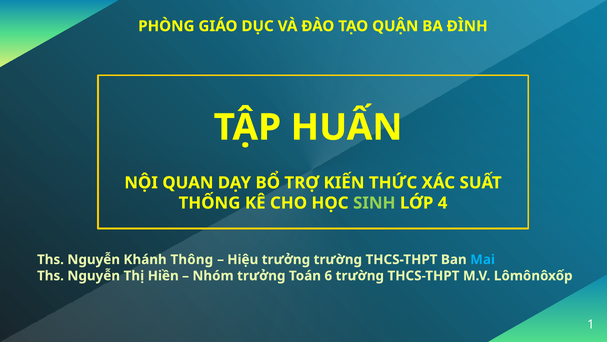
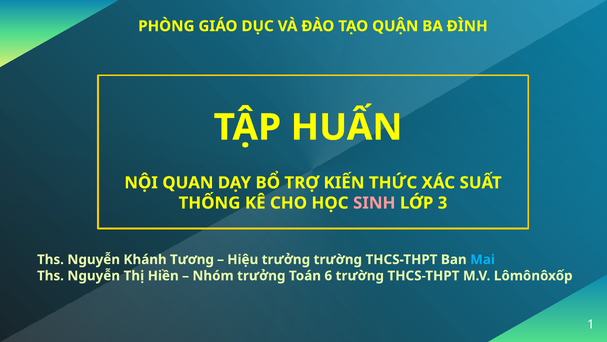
SINH colour: light green -> pink (374, 203)
4: 4 -> 3 (443, 203)
Thông: Thông -> Tương (192, 259)
